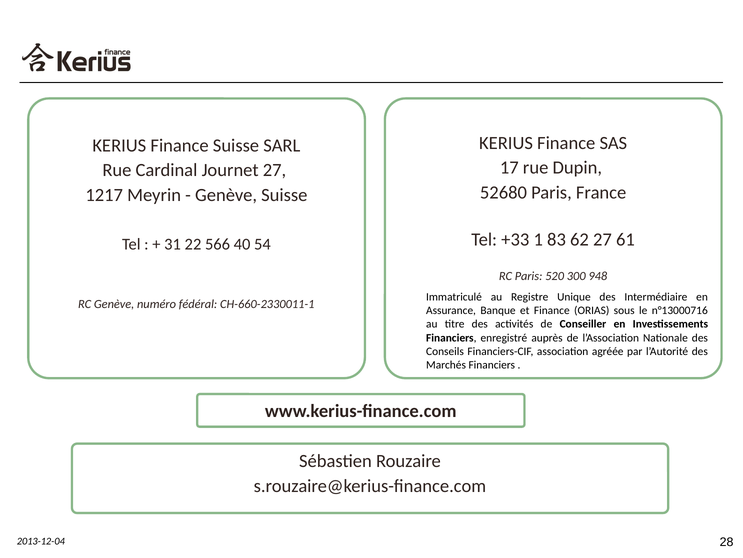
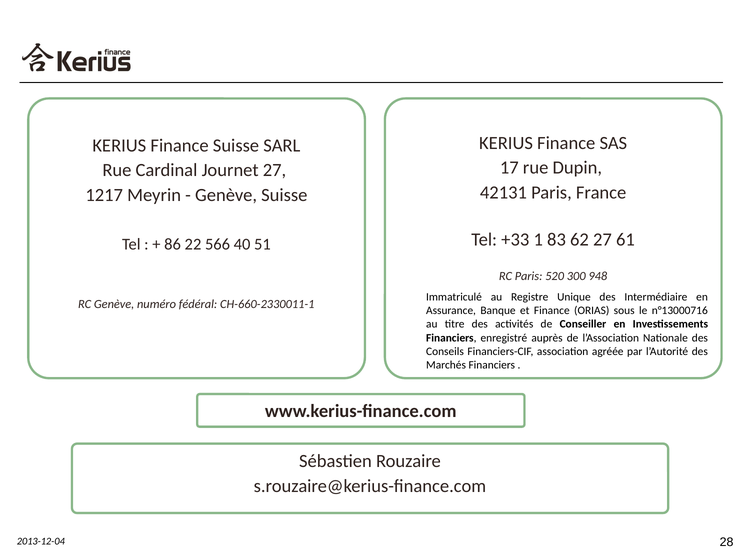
52680: 52680 -> 42131 (503, 192)
31: 31 -> 86 (173, 244)
54: 54 -> 51 (262, 244)
